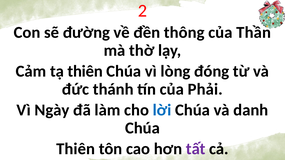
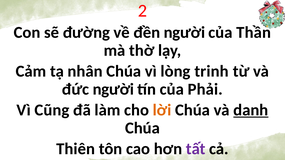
đền thông: thông -> người (184, 32)
tạ thiên: thiên -> nhân (85, 71)
đóng: đóng -> trinh (212, 71)
đức thánh: thánh -> người (113, 89)
Ngày: Ngày -> Cũng (52, 110)
lời colour: blue -> orange (162, 110)
danh underline: none -> present (251, 110)
